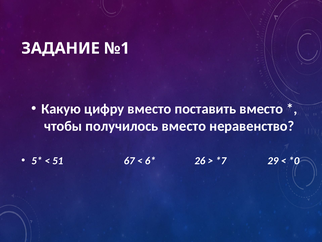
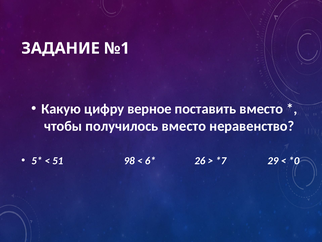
цифру вместо: вместо -> верное (149, 109)
67: 67 -> 98 (129, 160)
